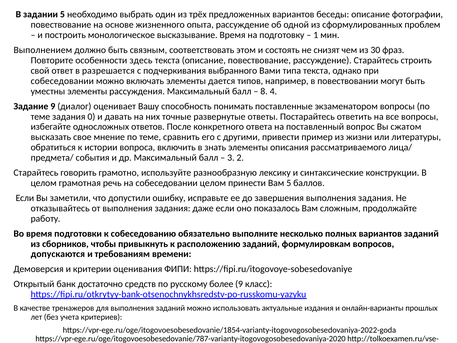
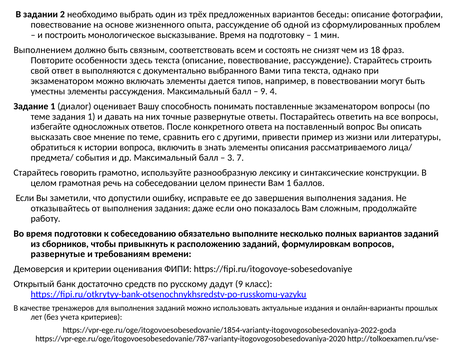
задании 5: 5 -> 2 (62, 14)
этом: этом -> всем (246, 50)
30: 30 -> 18 (375, 50)
разрешается: разрешается -> выполняются (109, 71)
подчеркивания: подчеркивания -> документально (175, 71)
собеседовании: собеседовании -> экзаменатором (62, 81)
8: 8 -> 9 (264, 91)
Задание 9: 9 -> 1 (53, 106)
задания 0: 0 -> 1 (91, 116)
сжатом: сжатом -> описать (406, 127)
2: 2 -> 7 (240, 158)
Вам 5: 5 -> 1 (289, 183)
допускаются: допускаются -> развернутые (58, 254)
более: более -> дадут (221, 284)
